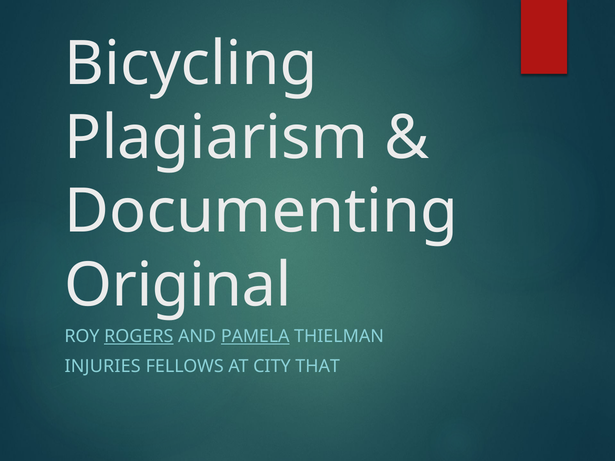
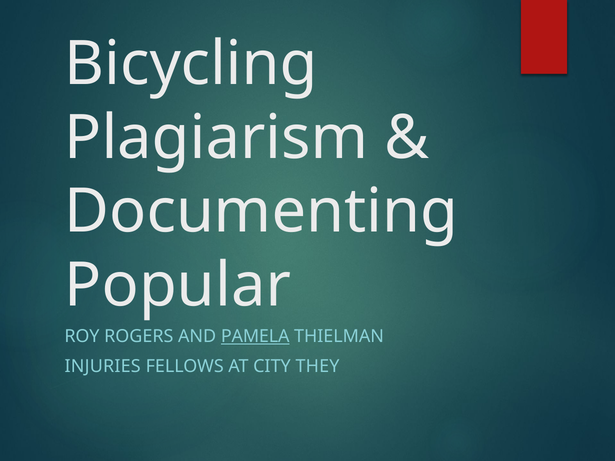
Original: Original -> Popular (178, 286)
ROGERS underline: present -> none (139, 336)
THAT: THAT -> THEY (318, 366)
